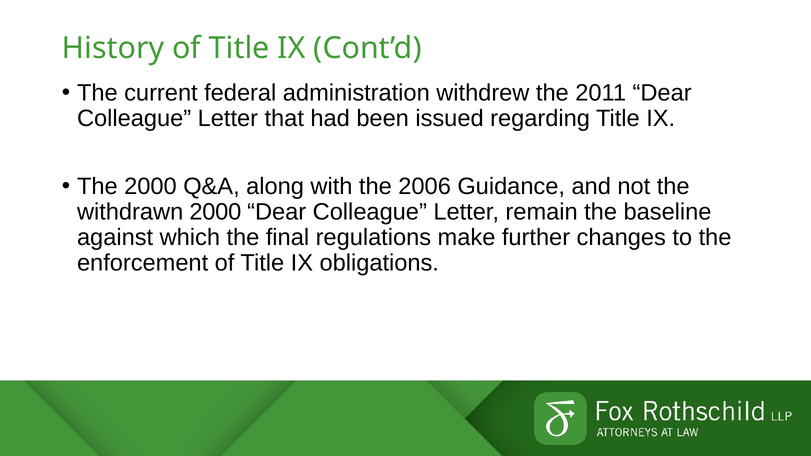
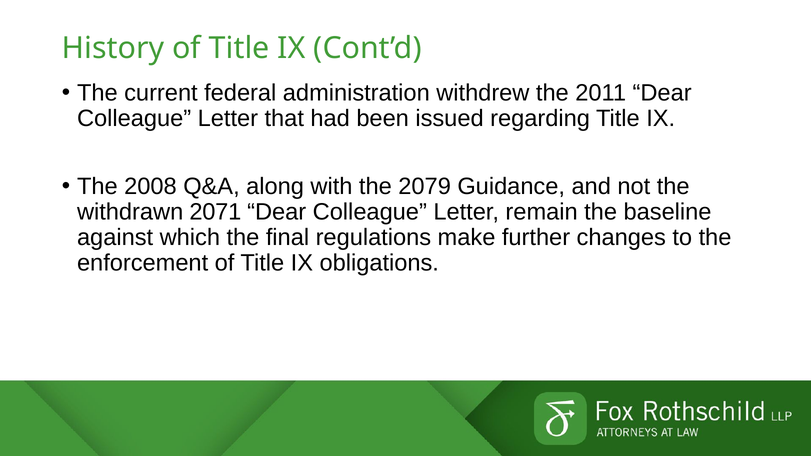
The 2000: 2000 -> 2008 (150, 186)
2006: 2006 -> 2079 (425, 186)
withdrawn 2000: 2000 -> 2071 (215, 212)
